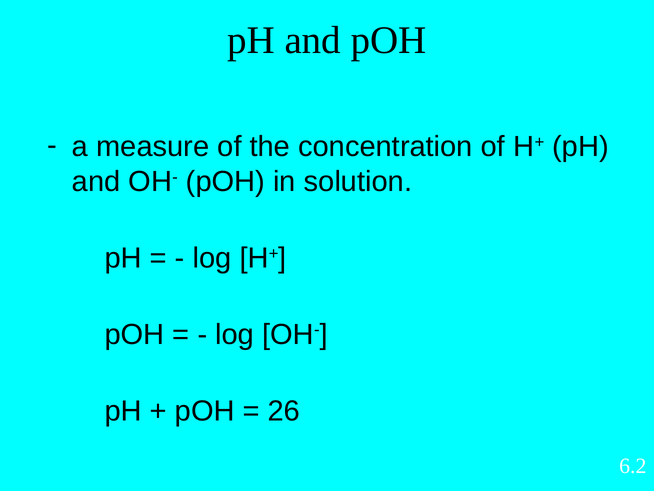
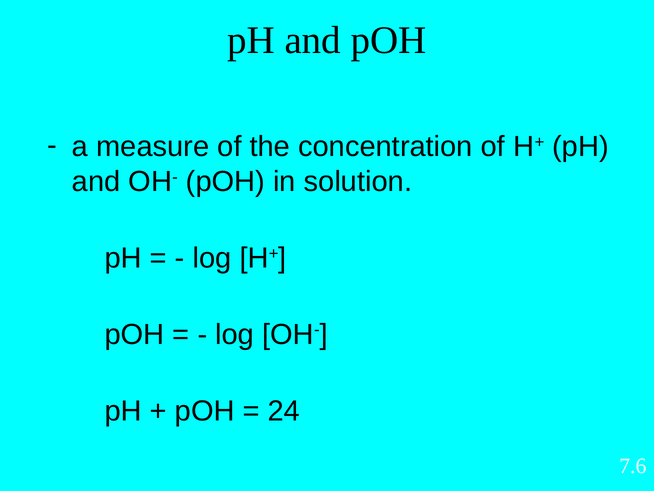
26: 26 -> 24 (284, 411)
6.2: 6.2 -> 7.6 (633, 466)
